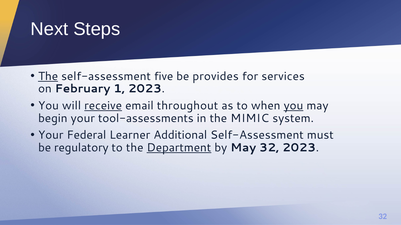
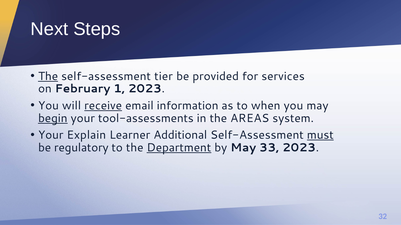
five: five -> tier (164, 76)
provides: provides -> provided (216, 76)
throughout: throughout -> information (188, 106)
you underline: present -> none (293, 106)
begin underline: none -> present (53, 118)
MIMIC: MIMIC -> AREAS (250, 118)
Federal: Federal -> Explain (86, 135)
must underline: none -> present (320, 135)
May 32: 32 -> 33 (269, 148)
